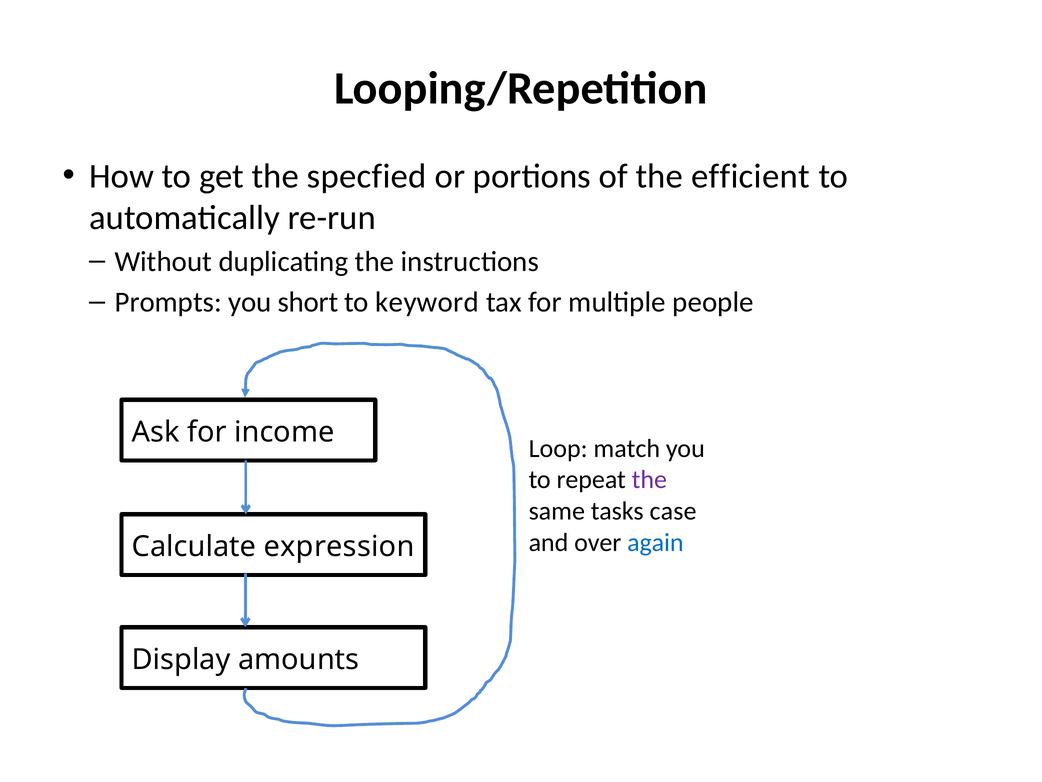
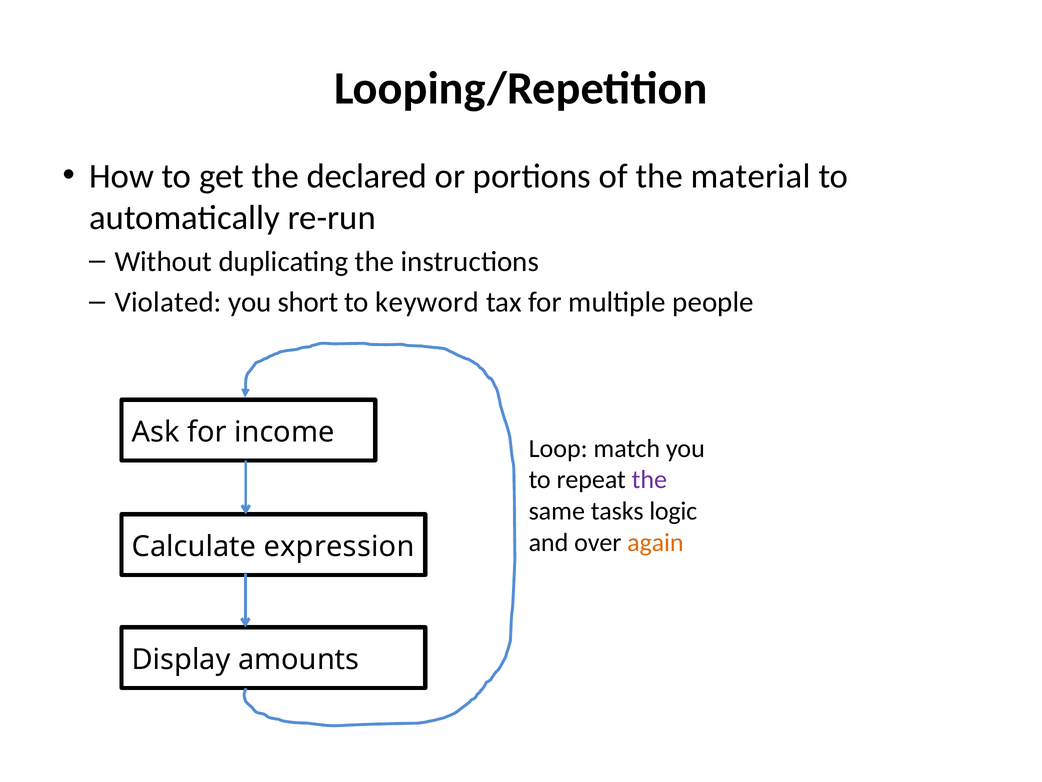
specfied: specfied -> declared (367, 176)
efficient: efficient -> material (751, 176)
Prompts: Prompts -> Violated (168, 302)
case: case -> logic (673, 511)
again colour: blue -> orange (655, 542)
